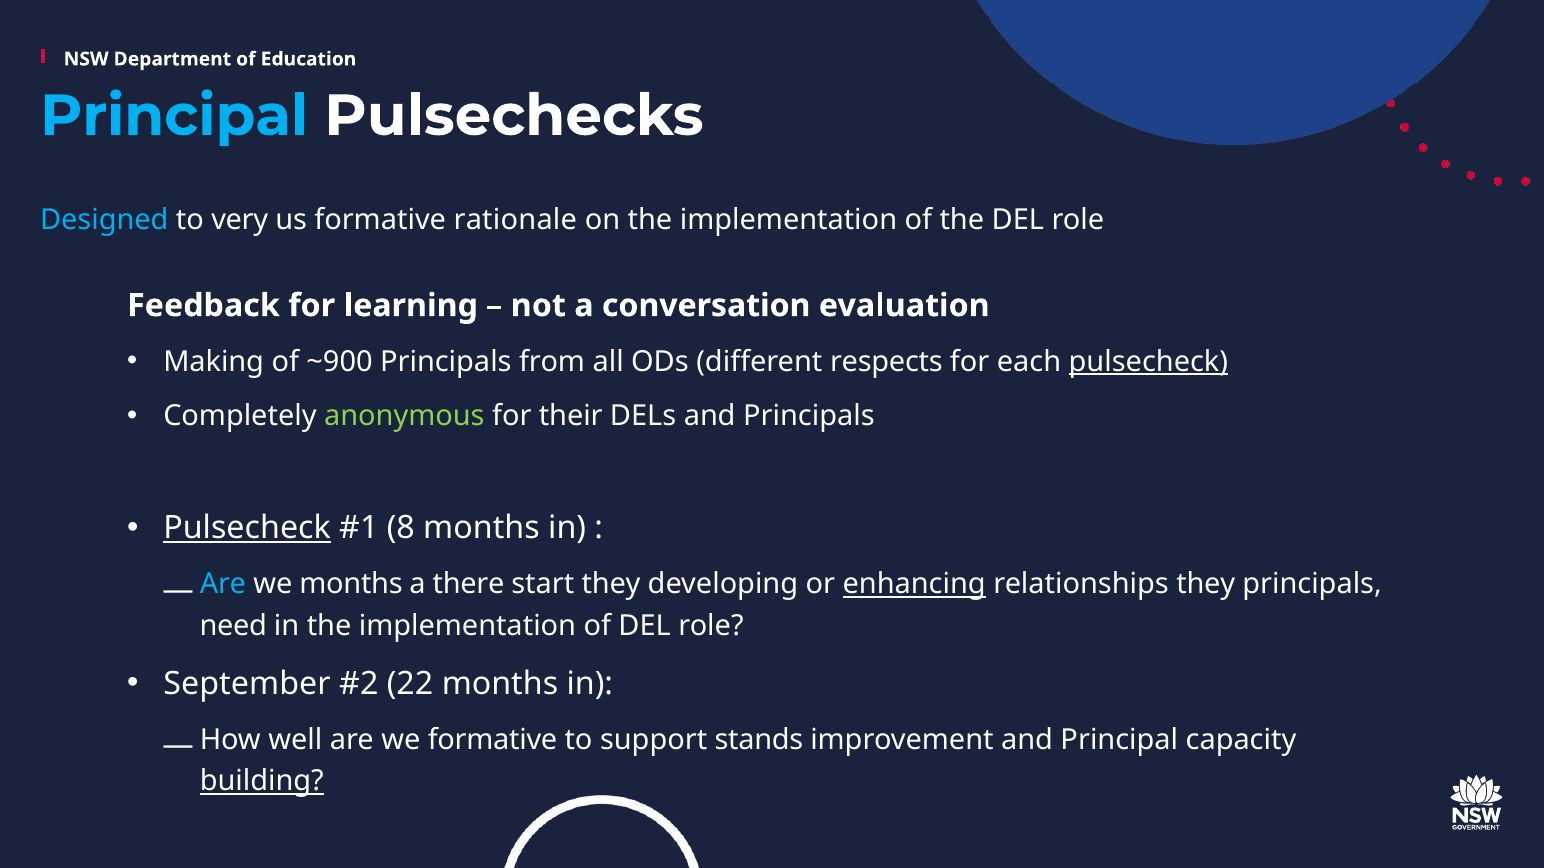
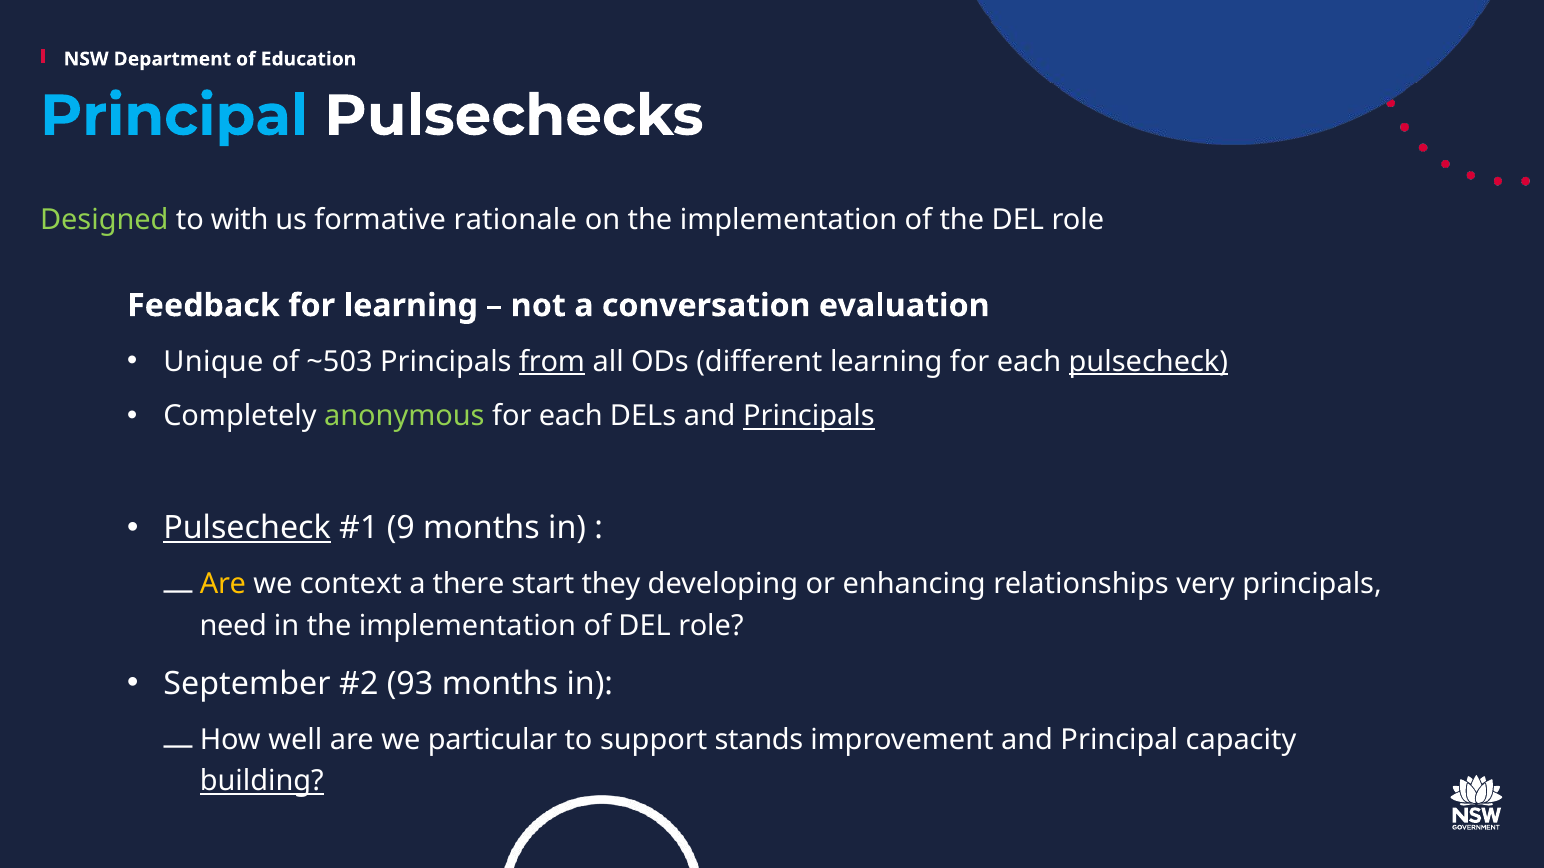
Designed colour: light blue -> light green (104, 220)
very: very -> with (240, 220)
Making: Making -> Unique (213, 362)
~900: ~900 -> ~503 (340, 362)
from underline: none -> present (552, 362)
different respects: respects -> learning (886, 362)
their: their -> each (571, 417)
Principals underline: none -> present (809, 417)
8: 8 -> 9 (401, 529)
Are colour: light blue -> yellow (223, 585)
we months: months -> context (351, 585)
enhancing underline: present -> none (914, 585)
relationships they: they -> very (1206, 585)
22: 22 -> 93 (410, 684)
we formative: formative -> particular (493, 740)
